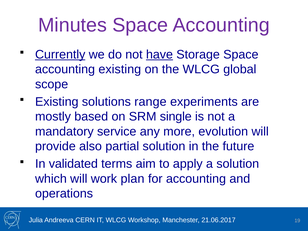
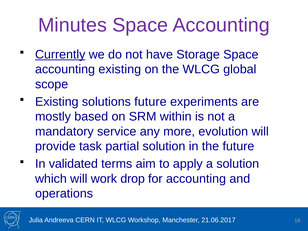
have underline: present -> none (159, 54)
solutions range: range -> future (150, 102)
single: single -> within (176, 117)
also: also -> task (91, 146)
plan: plan -> drop (133, 179)
